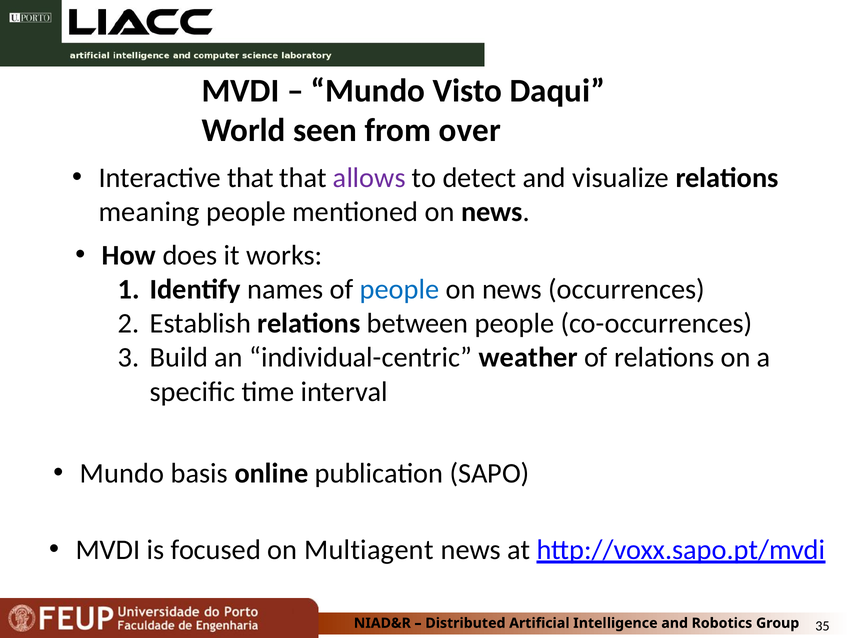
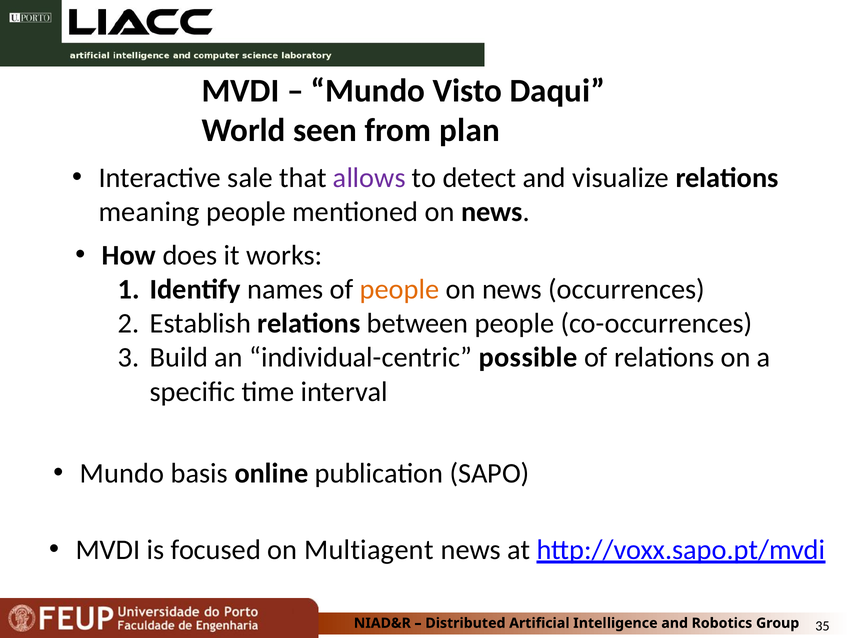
over: over -> plan (470, 131)
Interactive that: that -> sale (250, 178)
people colour: blue -> orange (400, 290)
weather: weather -> possible (528, 358)
